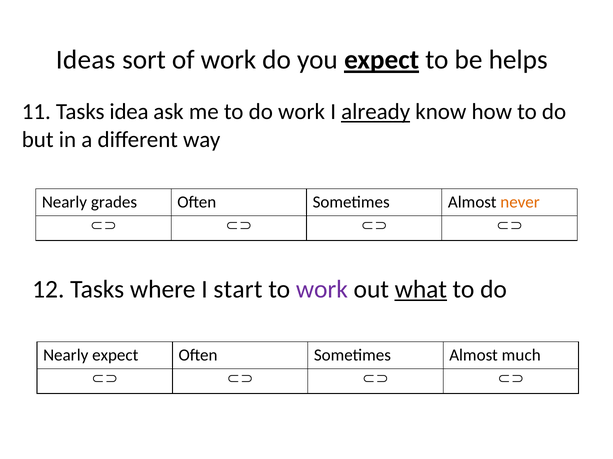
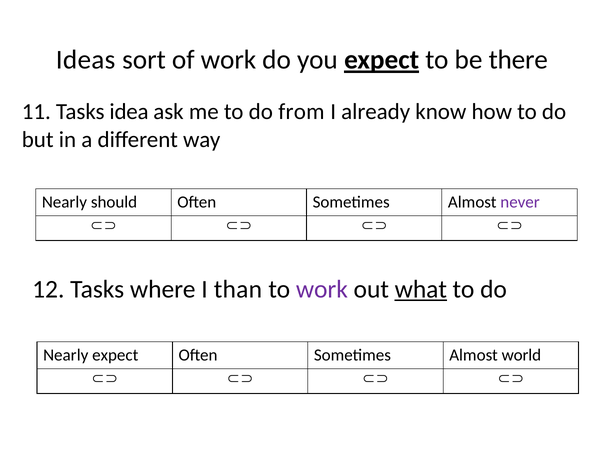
helps: helps -> there (518, 60)
do work: work -> from (301, 112)
already underline: present -> none (376, 112)
grades: grades -> should (114, 203)
never colour: orange -> purple (520, 203)
start: start -> than (238, 290)
much: much -> world (521, 356)
